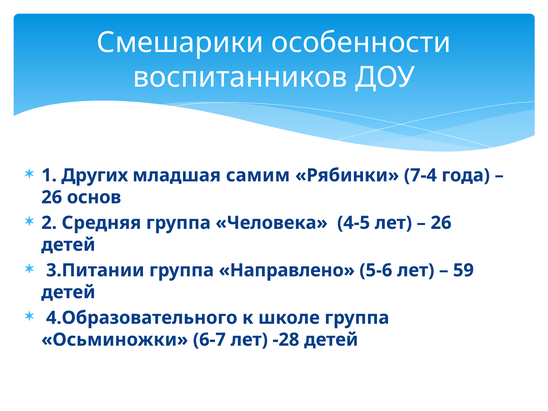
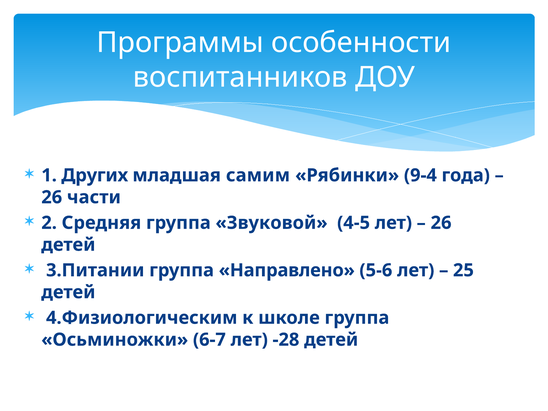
Смешарики: Смешарики -> Программы (180, 42)
7-4: 7-4 -> 9-4 (420, 175)
основ: основ -> части (94, 197)
Человека: Человека -> Звуковой (272, 223)
59: 59 -> 25 (463, 270)
4.Образовательного: 4.Образовательного -> 4.Физиологическим (142, 318)
